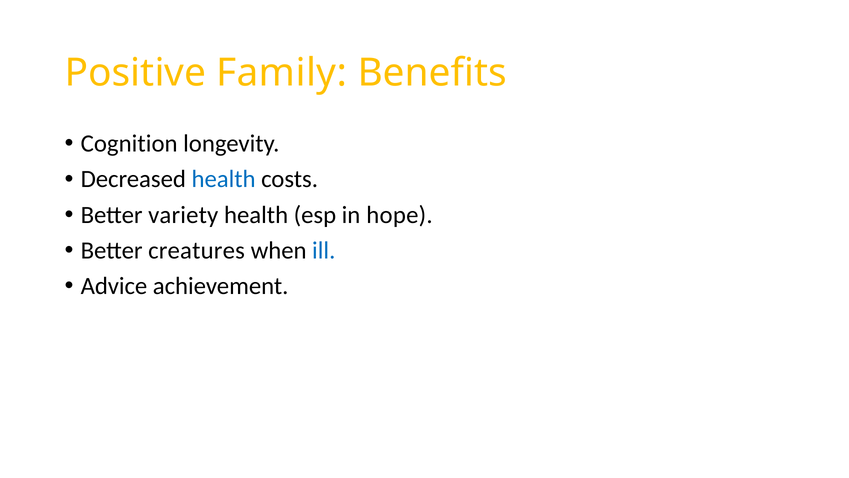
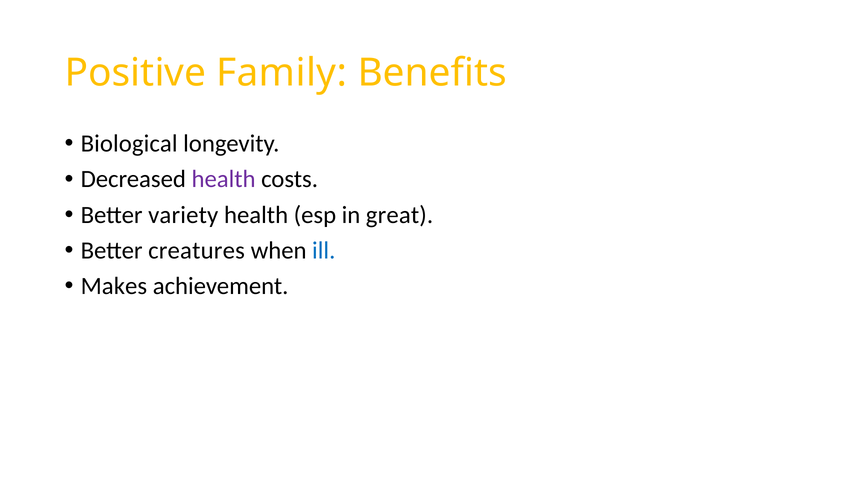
Cognition: Cognition -> Biological (129, 144)
health colour: blue -> purple (224, 179)
hope: hope -> great (400, 215)
Advice: Advice -> Makes (114, 286)
